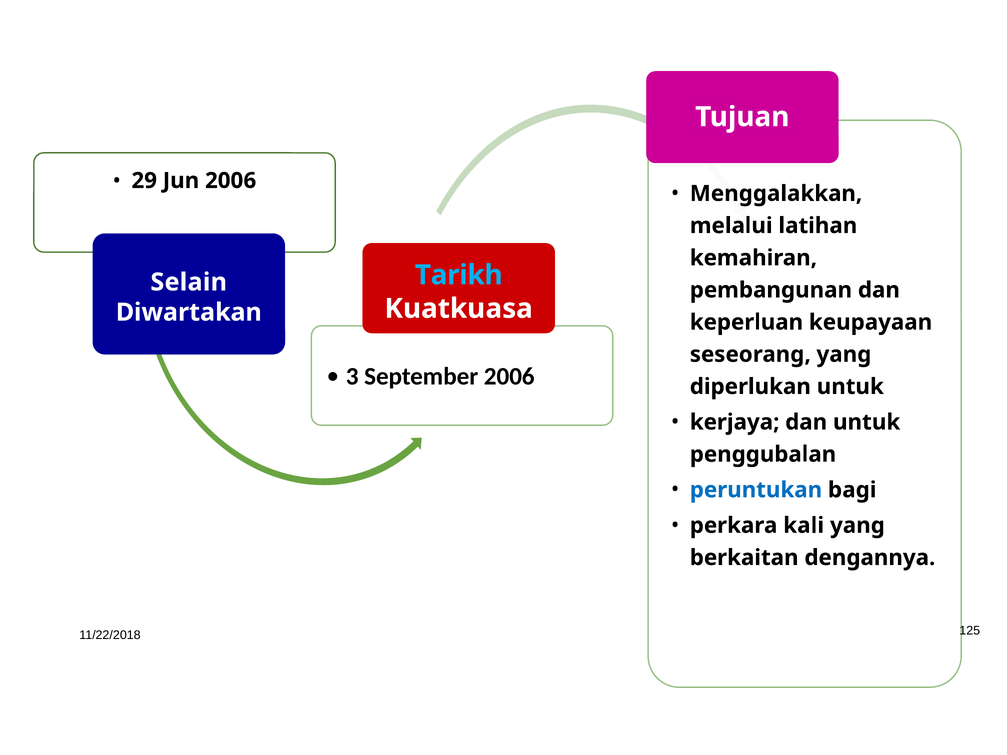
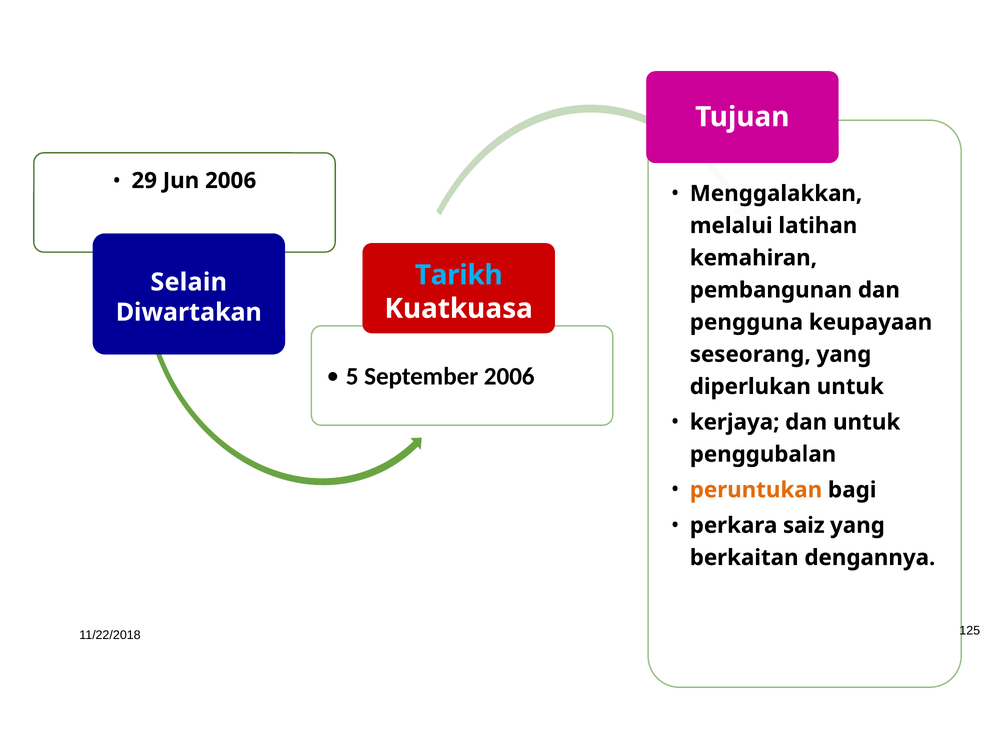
keperluan: keperluan -> pengguna (746, 322)
3: 3 -> 5 (352, 377)
peruntukan colour: blue -> orange (756, 490)
kali: kali -> saiz (804, 526)
